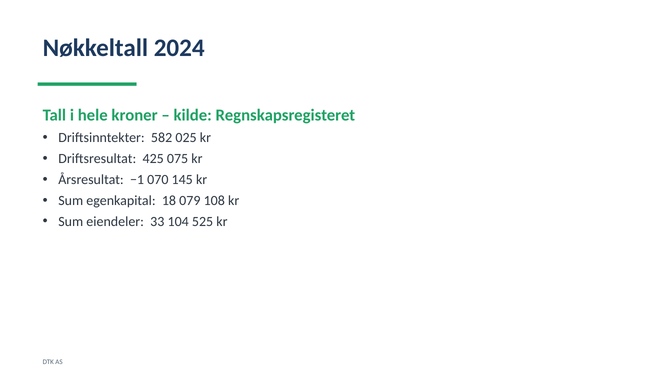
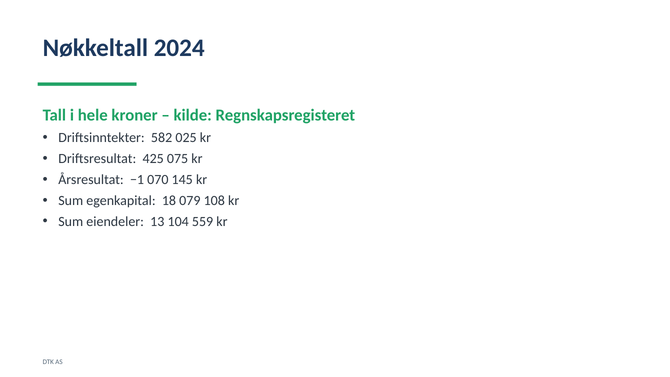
33: 33 -> 13 (157, 222)
525: 525 -> 559 (203, 222)
